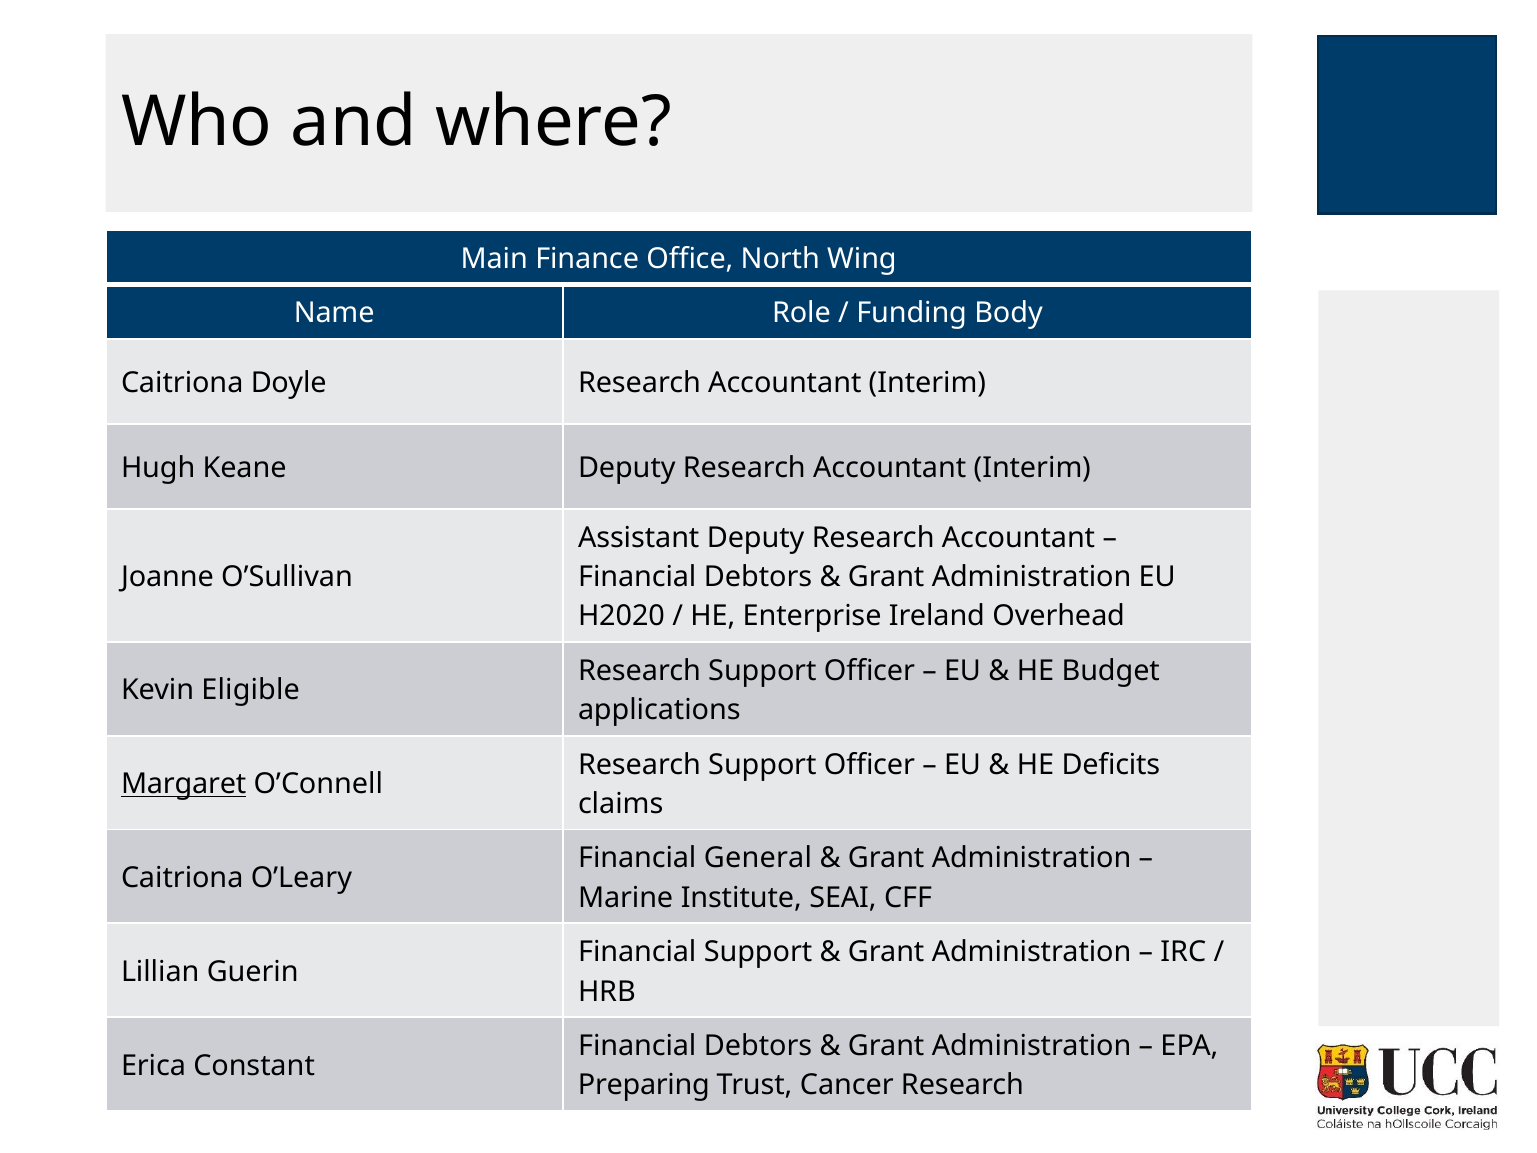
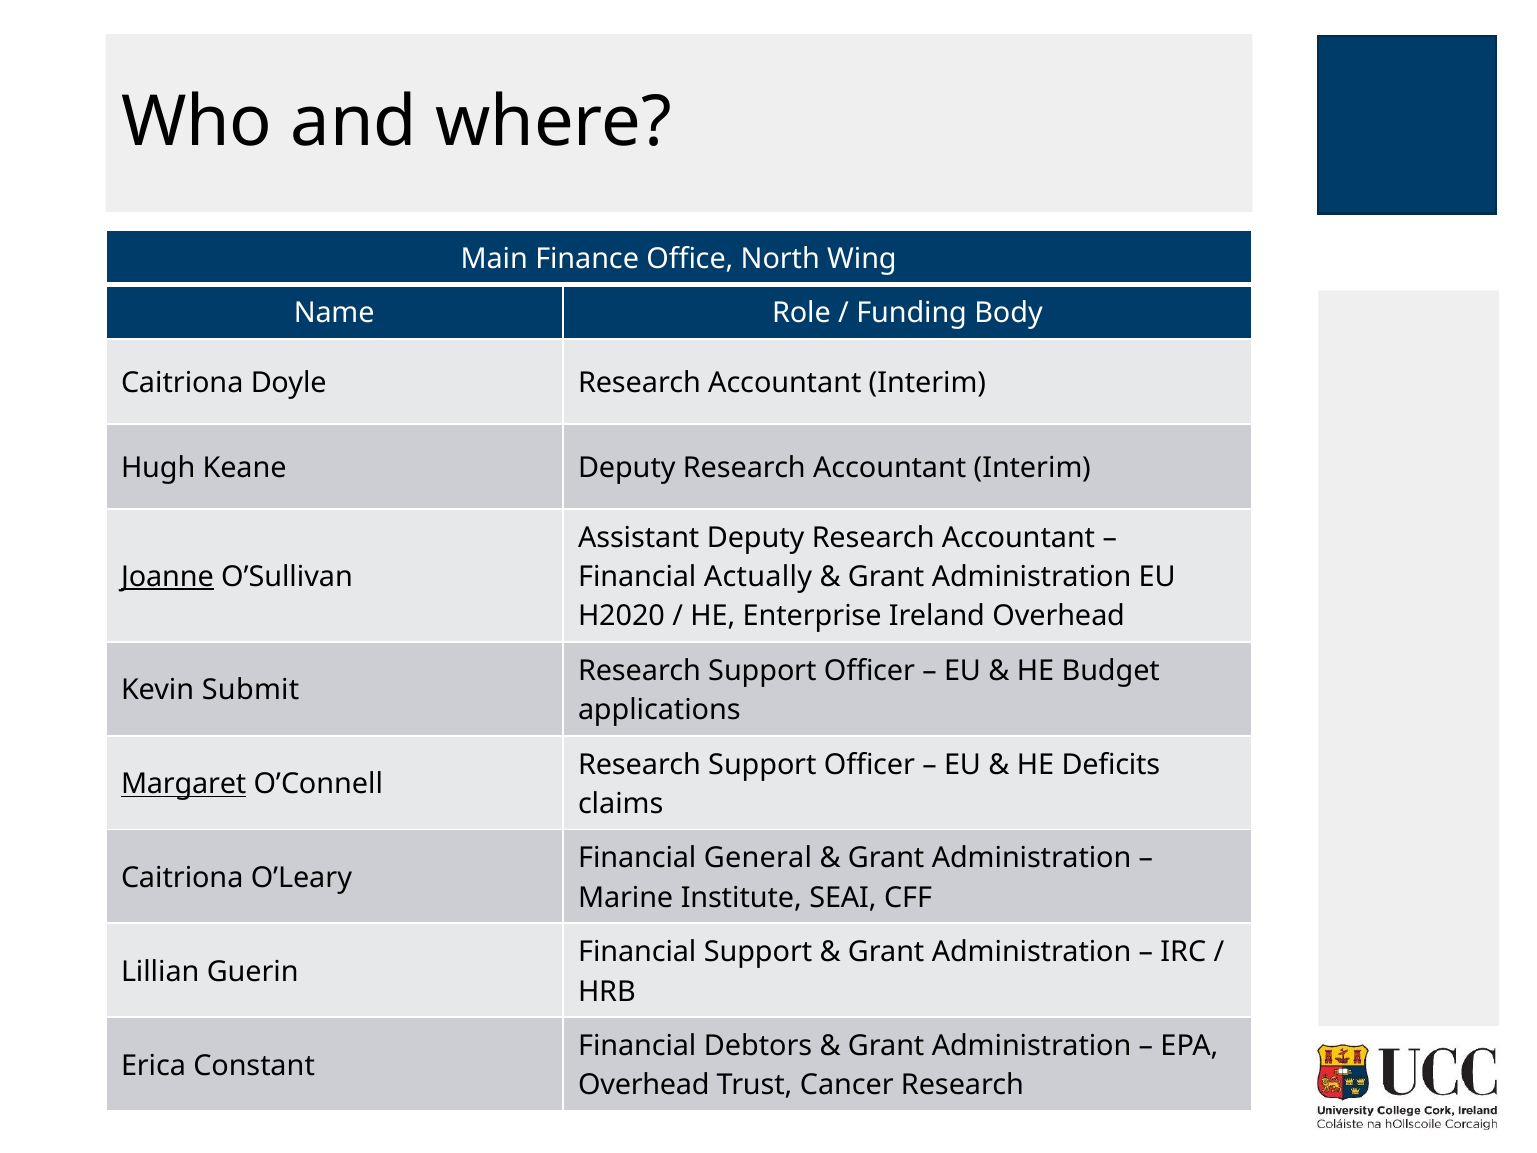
Joanne underline: none -> present (167, 577)
Debtors: Debtors -> Actually (758, 577)
Eligible: Eligible -> Submit (251, 690)
Preparing: Preparing -> Overhead (644, 1085)
